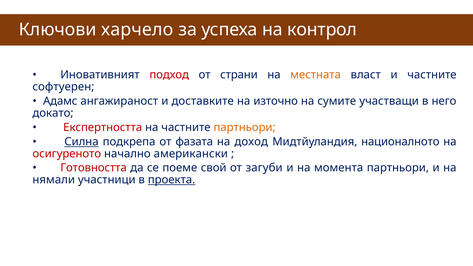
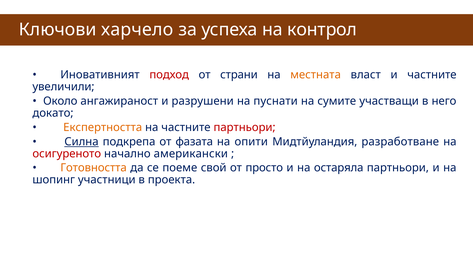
софтуерен: софтуерен -> увеличили (63, 87)
Адамс: Адамс -> Около (60, 101)
доставките: доставките -> разрушени (203, 101)
източно: източно -> пуснати (276, 101)
Експертността colour: red -> orange (103, 127)
партньори colour: orange -> red (245, 127)
доход: доход -> опити (251, 142)
националното: националното -> разработване (400, 142)
Готовността colour: red -> orange (94, 168)
загуби: загуби -> просто (264, 168)
момента: момента -> остаряла (339, 168)
нямали: нямали -> шопинг (54, 180)
проекта underline: present -> none (172, 180)
